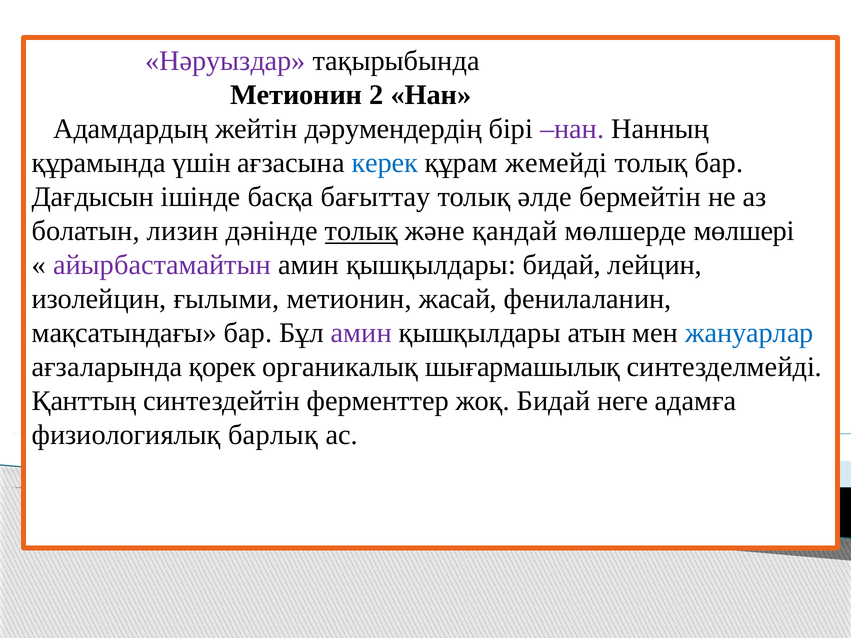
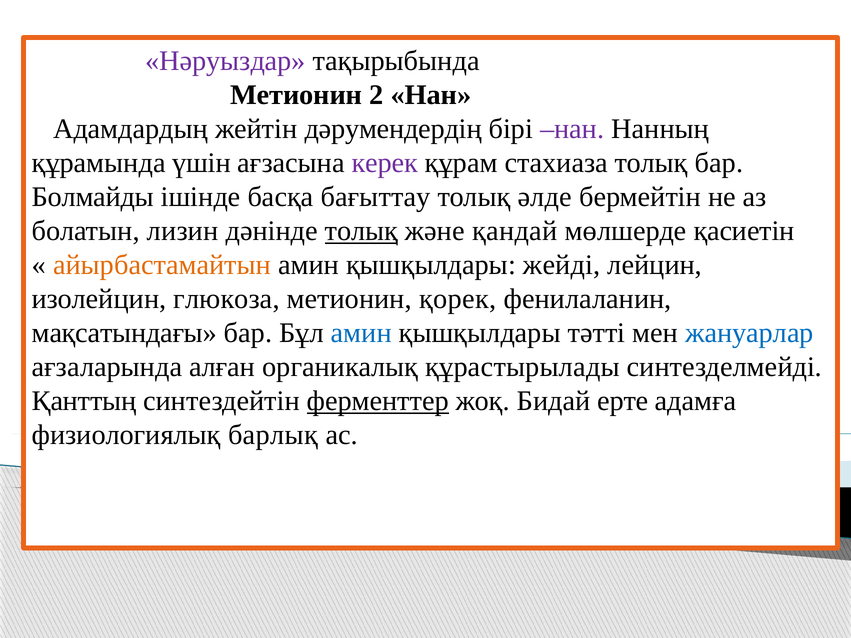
керек colour: blue -> purple (385, 163)
жемейді: жемейді -> стахиаза (556, 163)
Дағдысын: Дағдысын -> Болмайды (93, 197)
мөлшері: мөлшері -> қасиетін (744, 231)
айырбастамайтын colour: purple -> orange (162, 265)
қышқылдары бидай: бидай -> жейді (562, 265)
ғылыми: ғылыми -> глюкоза (227, 299)
жасай: жасай -> қорек (458, 299)
амин colour: purple -> blue (361, 333)
атын: атын -> тәтті (597, 333)
қорек: қорек -> алған (222, 367)
шығармашылық: шығармашылық -> құрастырылады (522, 367)
ферменттер underline: none -> present (378, 401)
неге: неге -> ерте (623, 401)
